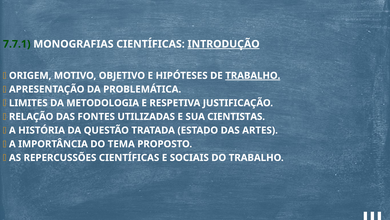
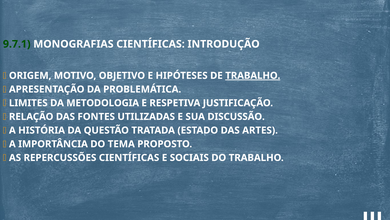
7.7.1: 7.7.1 -> 9.7.1 (17, 44)
INTRODUÇÃO underline: present -> none (224, 44)
CIENTISTAS: CIENTISTAS -> DISCUSSÃO (236, 116)
